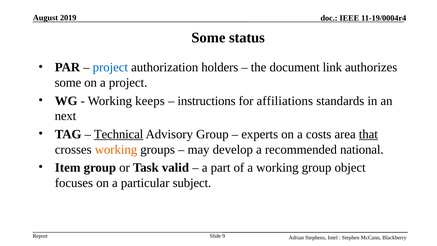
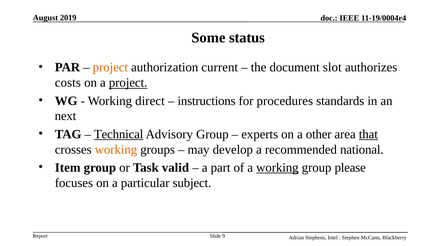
project colour: blue -> orange (110, 67)
holders: holders -> current (220, 67)
link: link -> slot (332, 67)
some: some -> costs (68, 83)
project underline: none -> present (128, 83)
keeps: keeps -> direct (150, 101)
affiliations: affiliations -> procedures (285, 101)
costs: costs -> other (319, 134)
working underline: none -> present (277, 167)
object: object -> please (350, 167)
